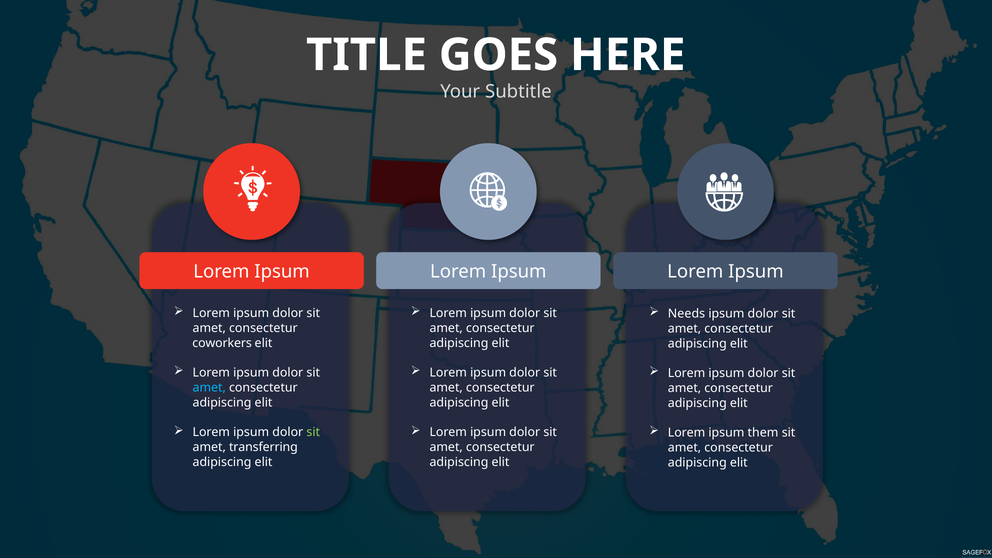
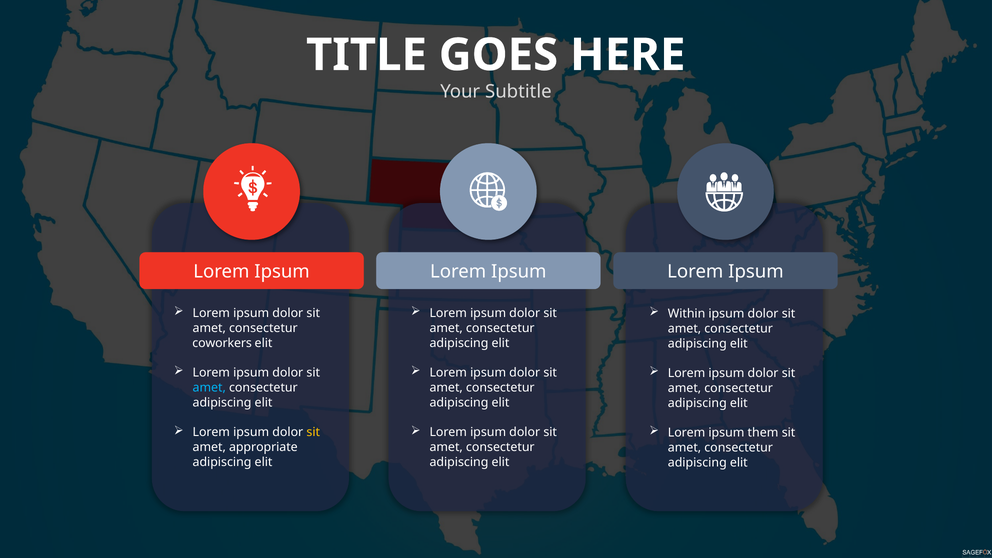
Needs: Needs -> Within (687, 314)
sit colour: light green -> yellow (313, 432)
transferring: transferring -> appropriate (263, 447)
